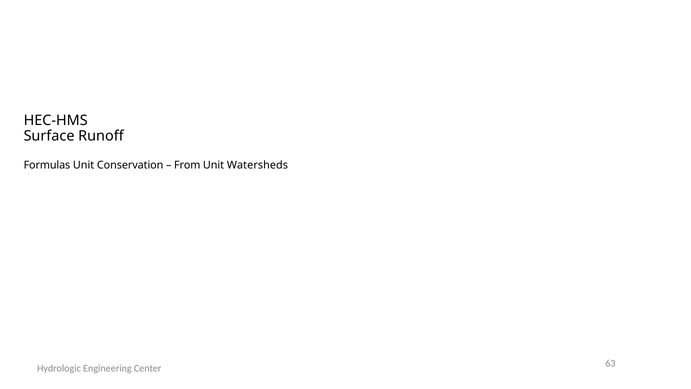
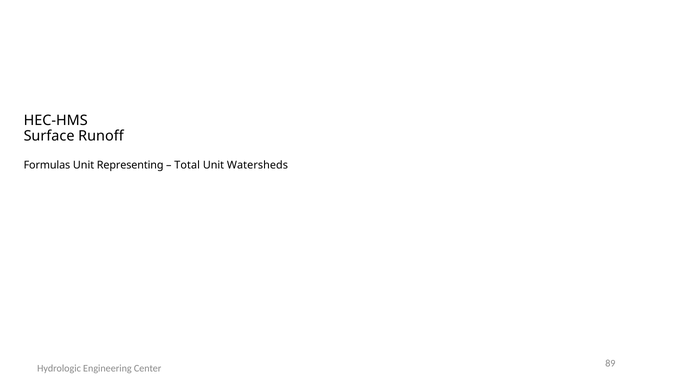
Conservation: Conservation -> Representing (130, 165)
From: From -> Total (187, 165)
63: 63 -> 89 (610, 363)
